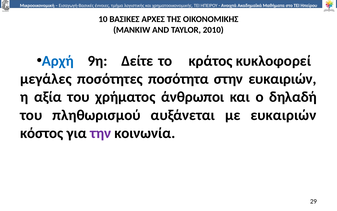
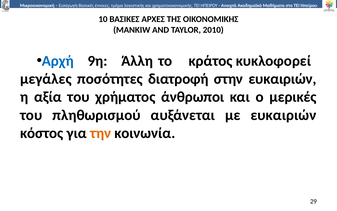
Δείτε: Δείτε -> Άλλη (137, 61)
ποσότητα: ποσότητα -> διατροφή (178, 79)
δηλαδή: δηλαδή -> µερικές (293, 97)
την colour: purple -> orange (101, 133)
